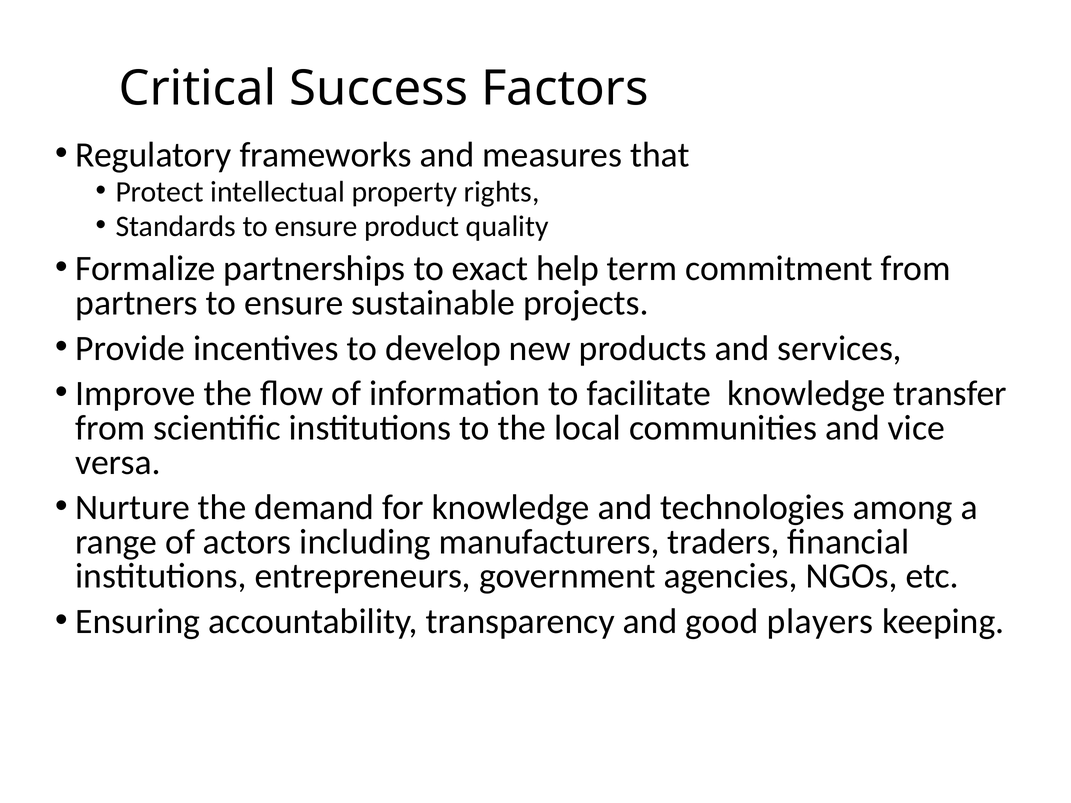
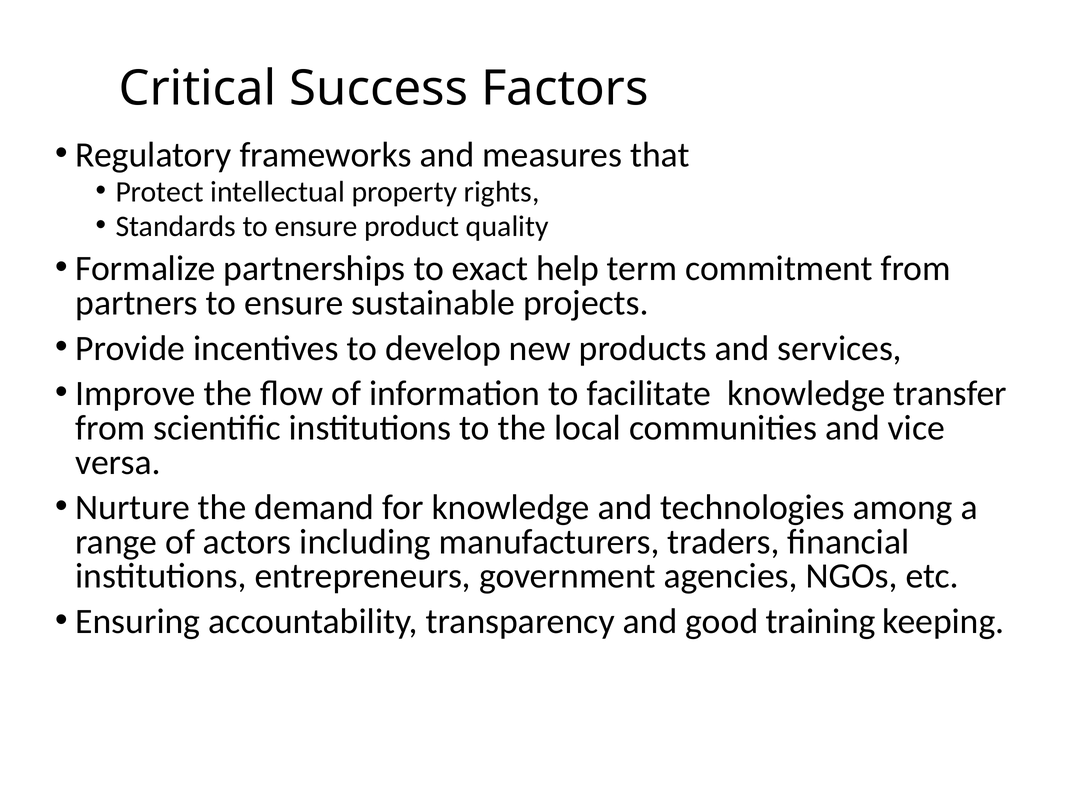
players: players -> training (821, 622)
